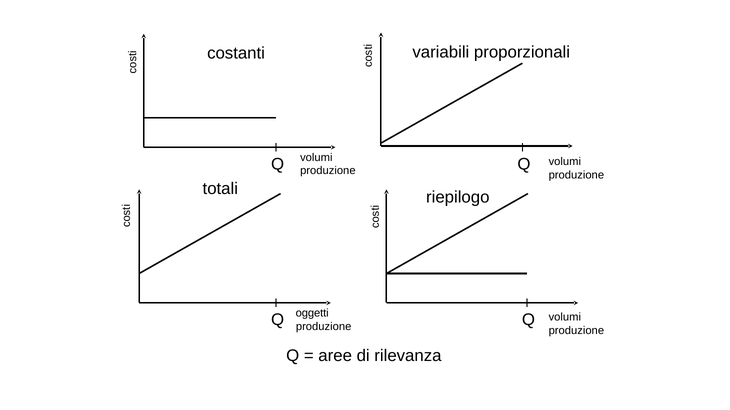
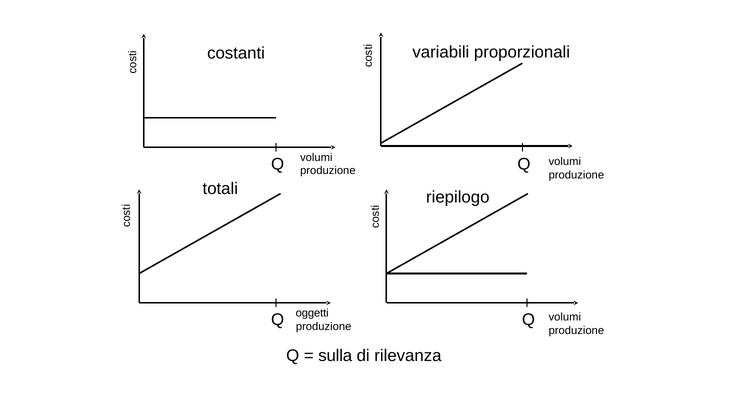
aree: aree -> sulla (335, 356)
